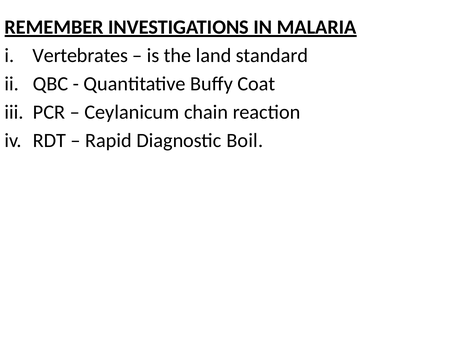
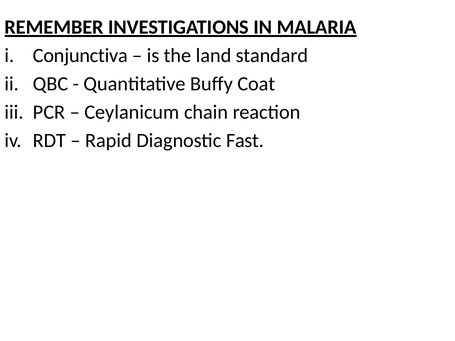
Vertebrates: Vertebrates -> Conjunctiva (80, 56)
Boil: Boil -> Fast (245, 140)
